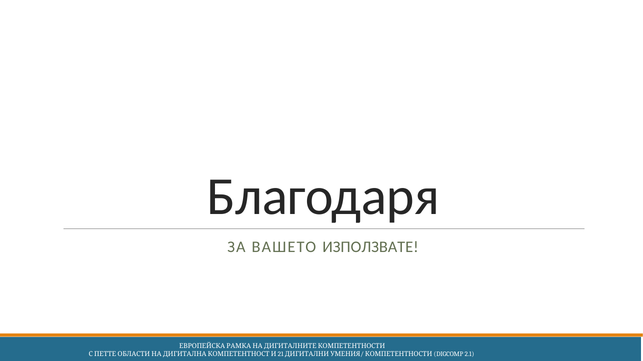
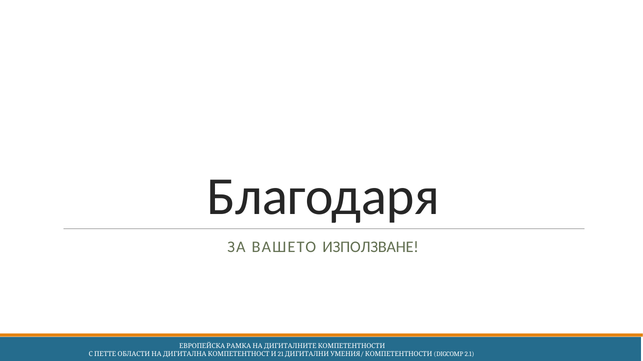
ИЗПОЛЗВАТЕ: ИЗПОЛЗВАТЕ -> ИЗПОЛЗВАНЕ (371, 247)
